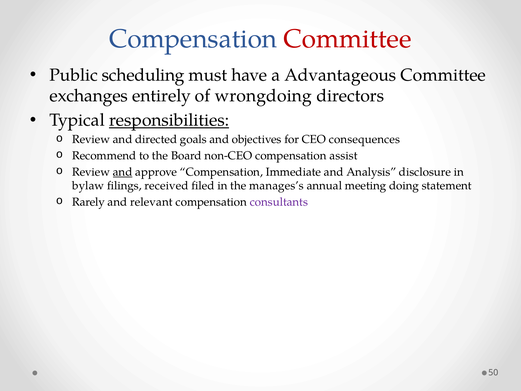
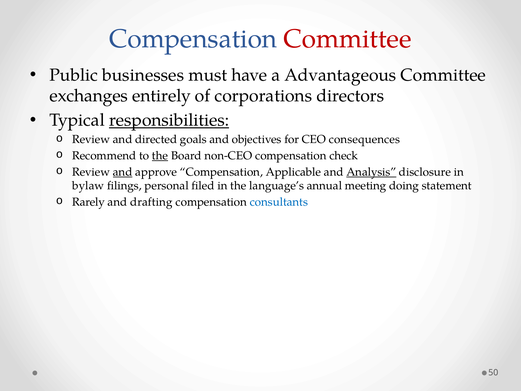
scheduling: scheduling -> businesses (143, 75)
wrongdoing: wrongdoing -> corporations (263, 96)
the underline: none -> present (160, 156)
assist: assist -> check (344, 156)
Immediate: Immediate -> Applicable (293, 172)
Analysis underline: none -> present (371, 172)
received: received -> personal (167, 186)
manages’s: manages’s -> language’s (277, 186)
relevant: relevant -> drafting (151, 202)
consultants colour: purple -> blue (279, 202)
